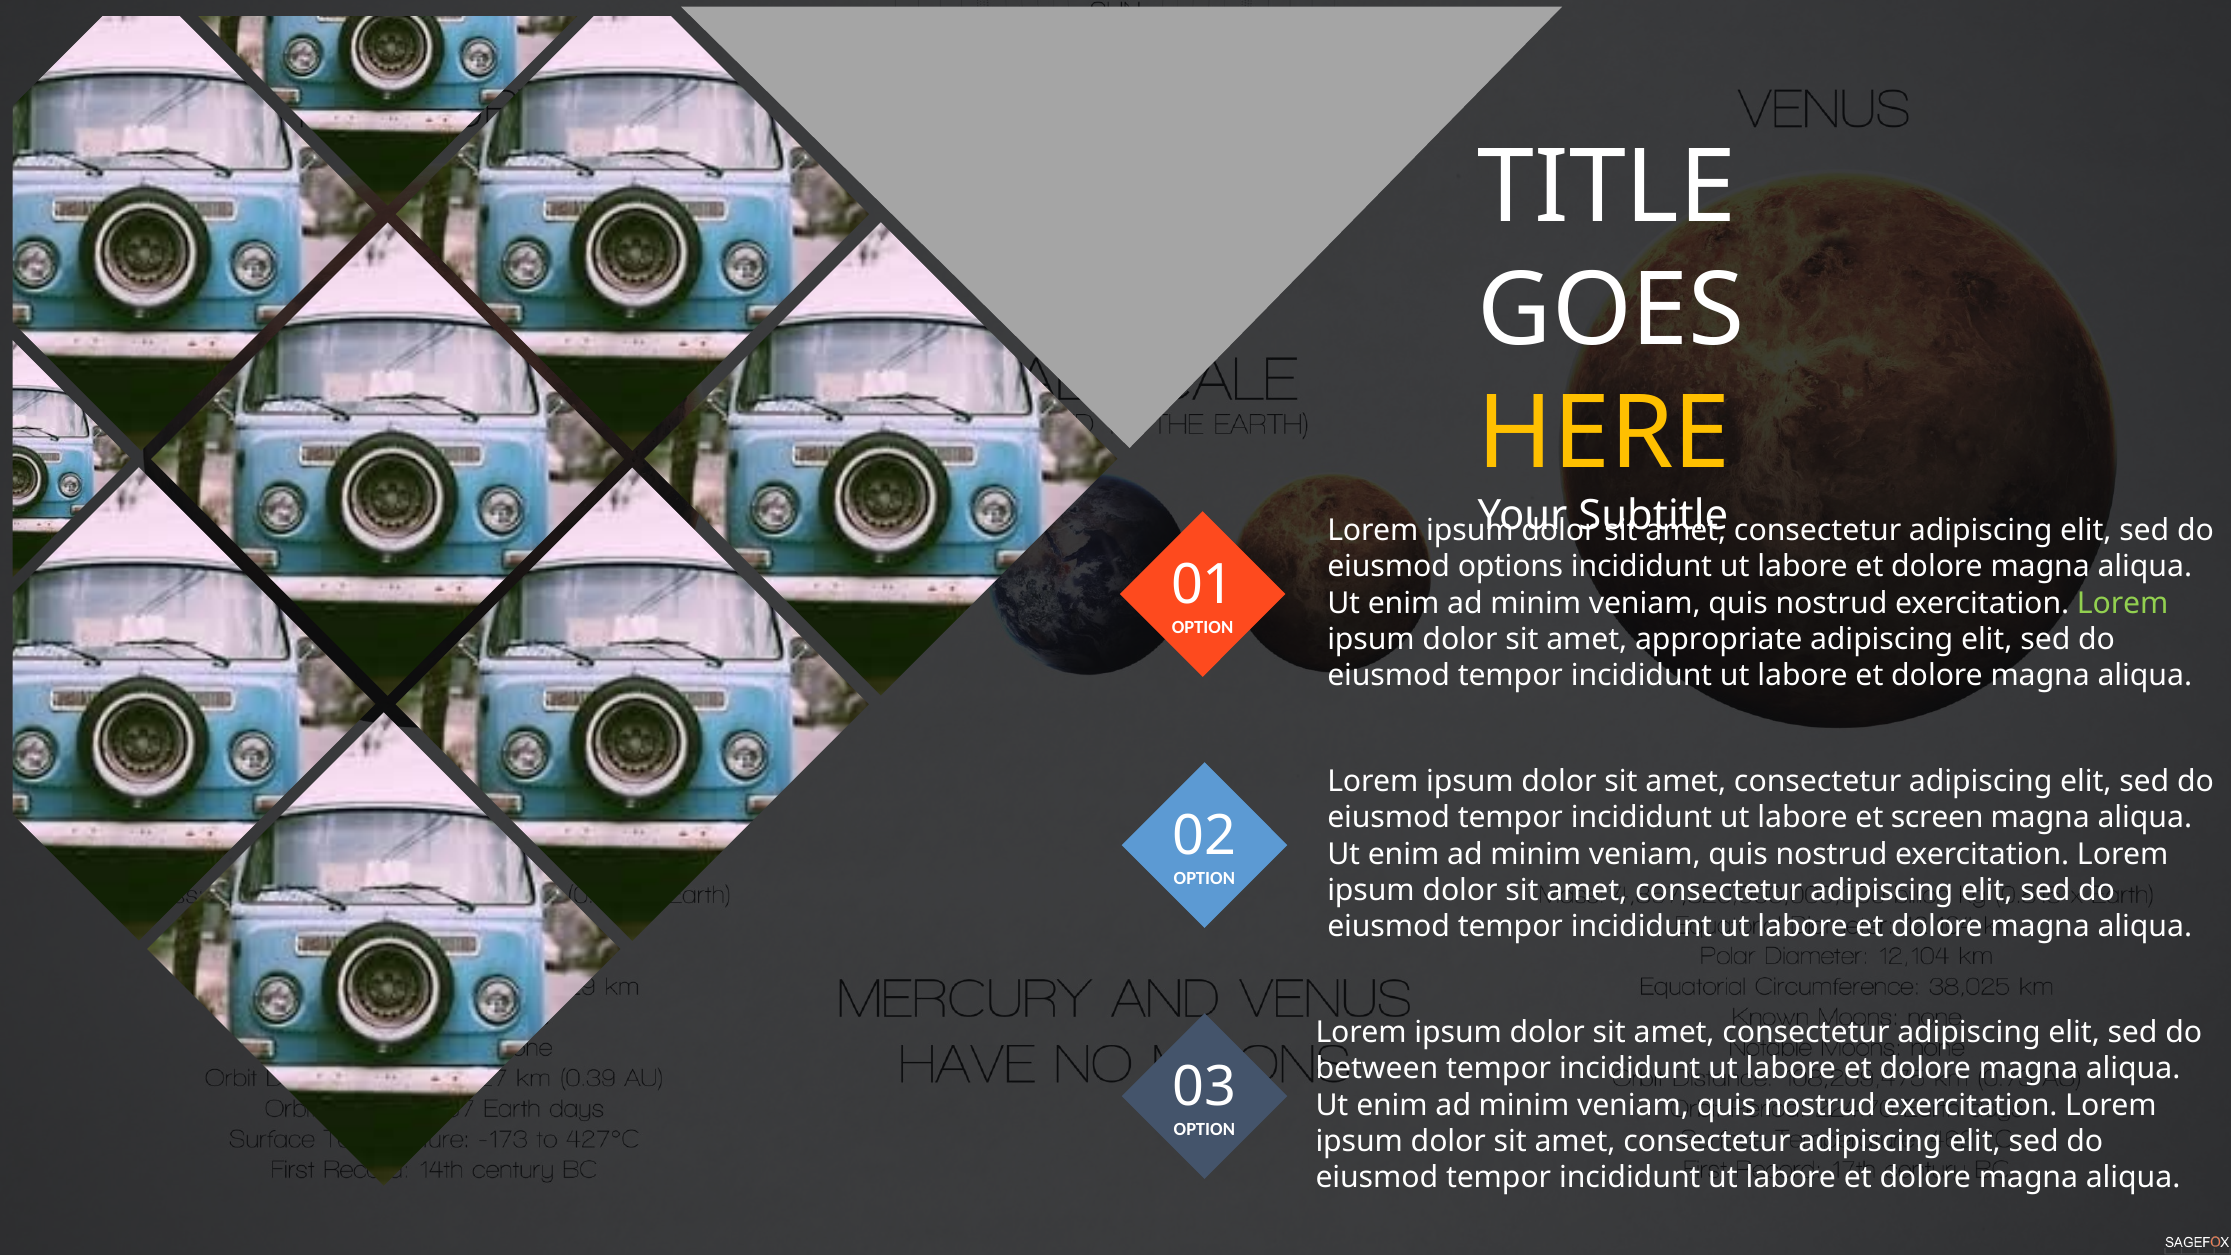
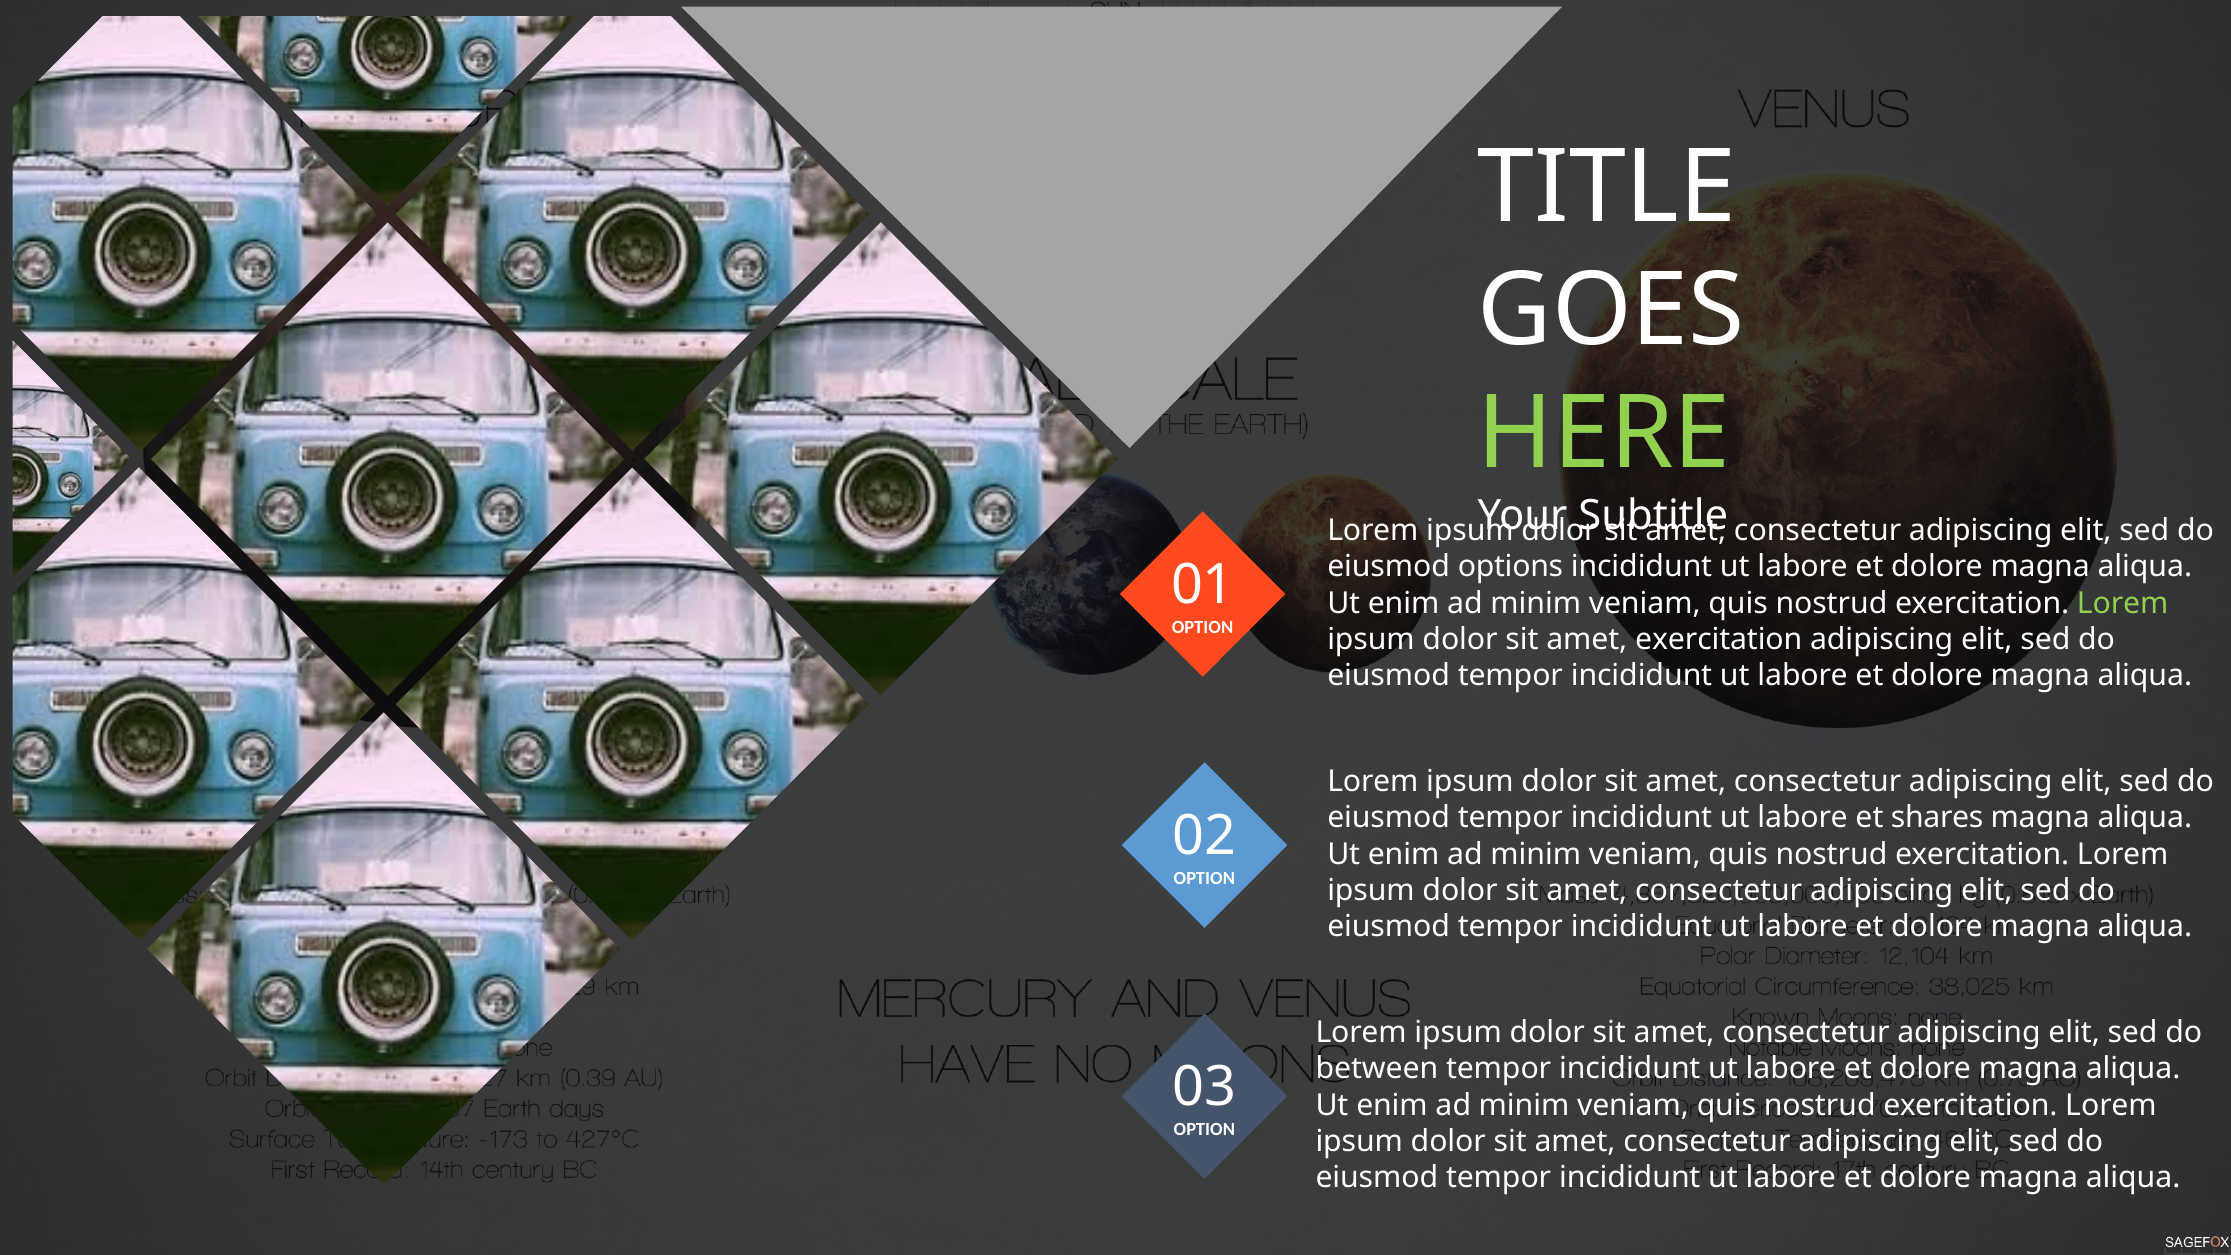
HERE colour: yellow -> light green (1604, 434)
amet appropriate: appropriate -> exercitation (1719, 639)
screen: screen -> shares (1937, 818)
